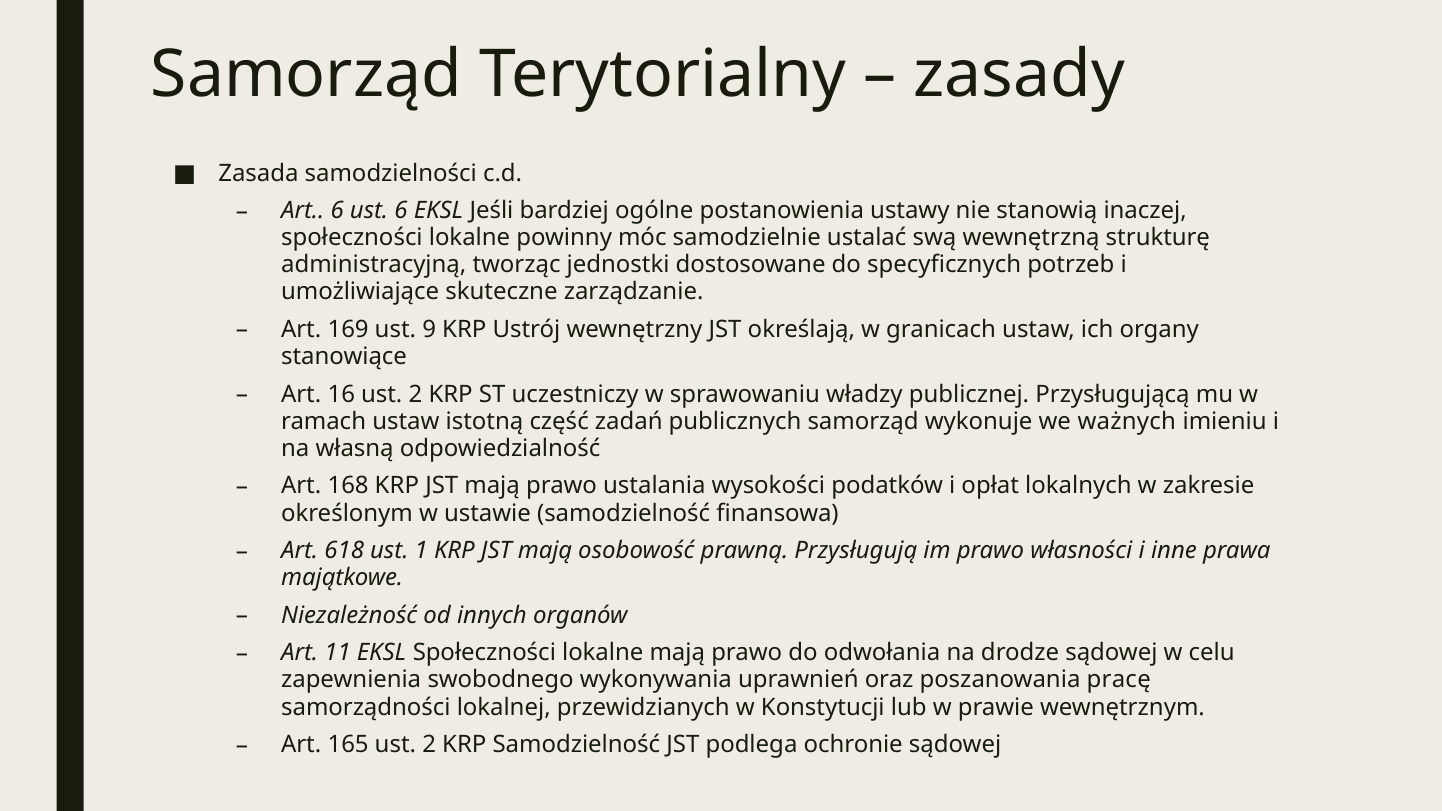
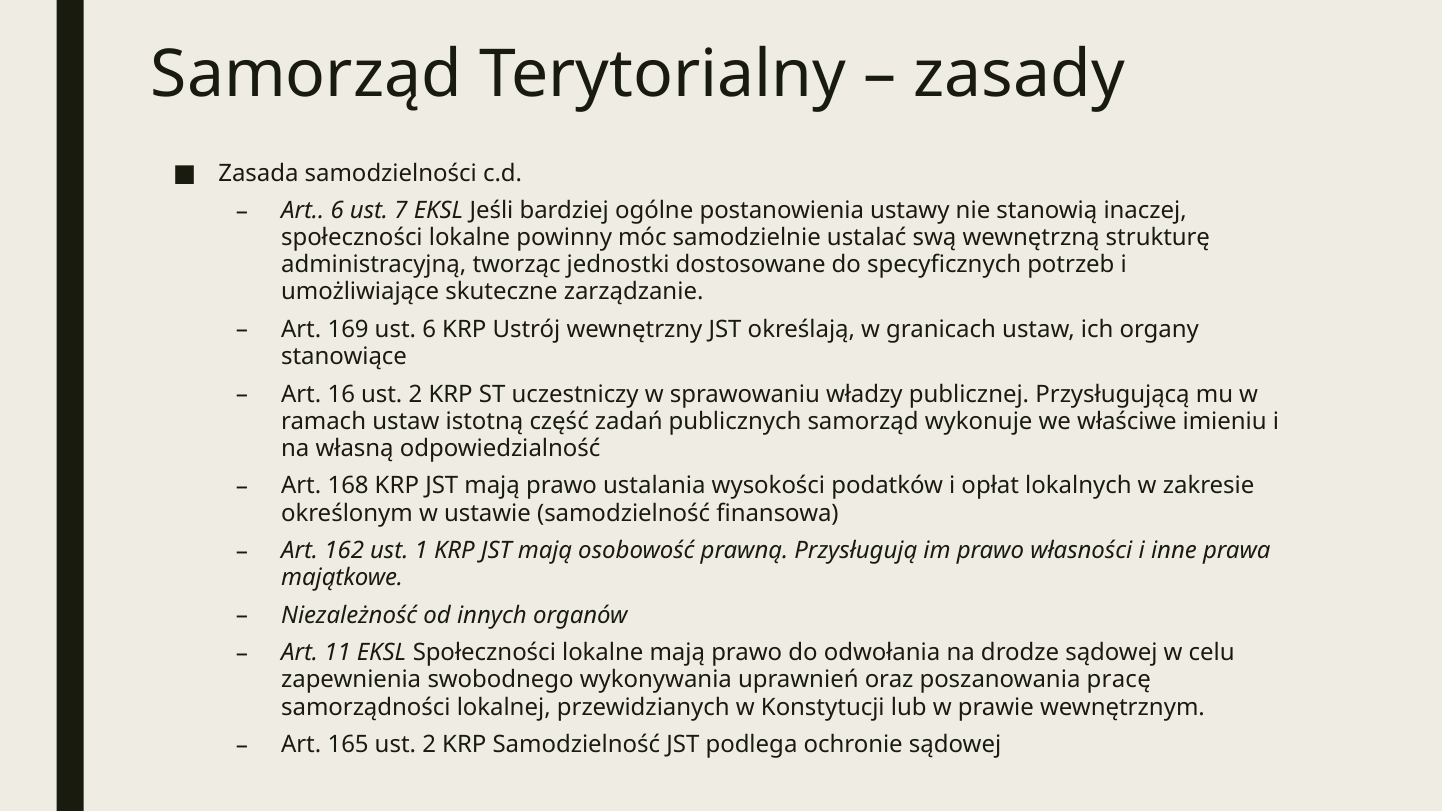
ust 6: 6 -> 7 (401, 211)
ust 9: 9 -> 6 (429, 330)
ważnych: ważnych -> właściwe (1127, 421)
618: 618 -> 162 (344, 551)
